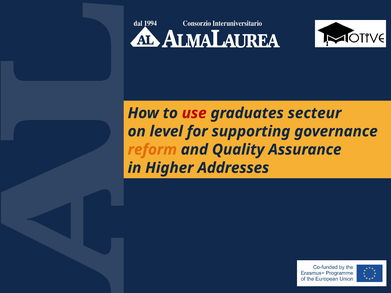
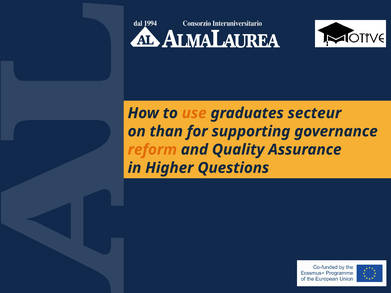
use colour: red -> orange (194, 113)
level: level -> than (166, 131)
Addresses: Addresses -> Questions (233, 168)
